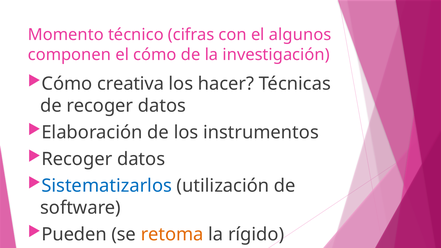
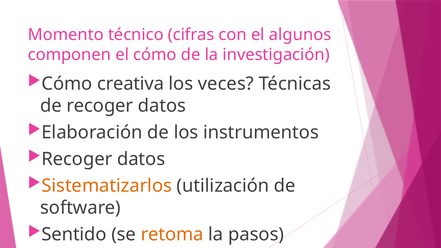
hacer: hacer -> veces (226, 84)
Sistematizarlos colour: blue -> orange (107, 186)
Pueden: Pueden -> Sentido (74, 234)
rígido: rígido -> pasos (256, 234)
